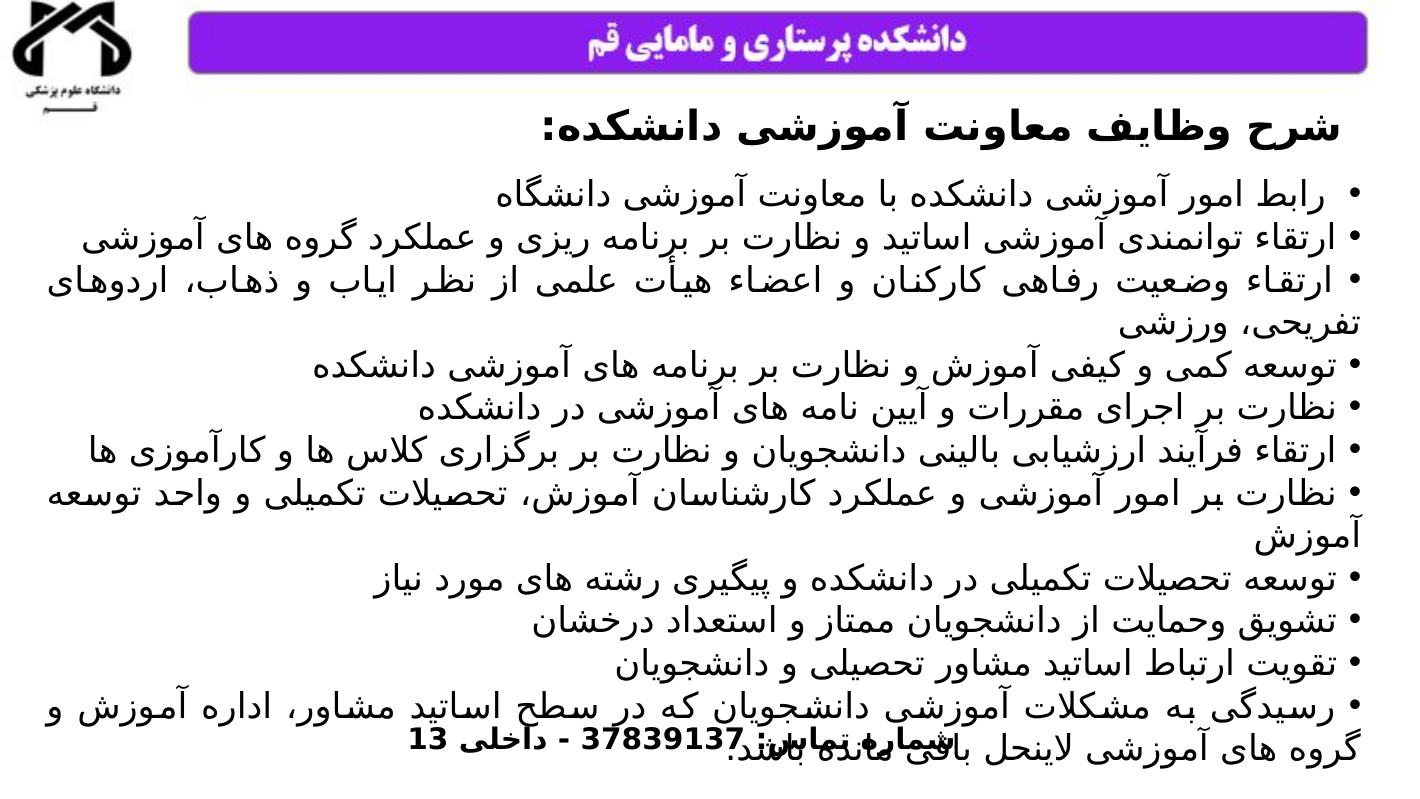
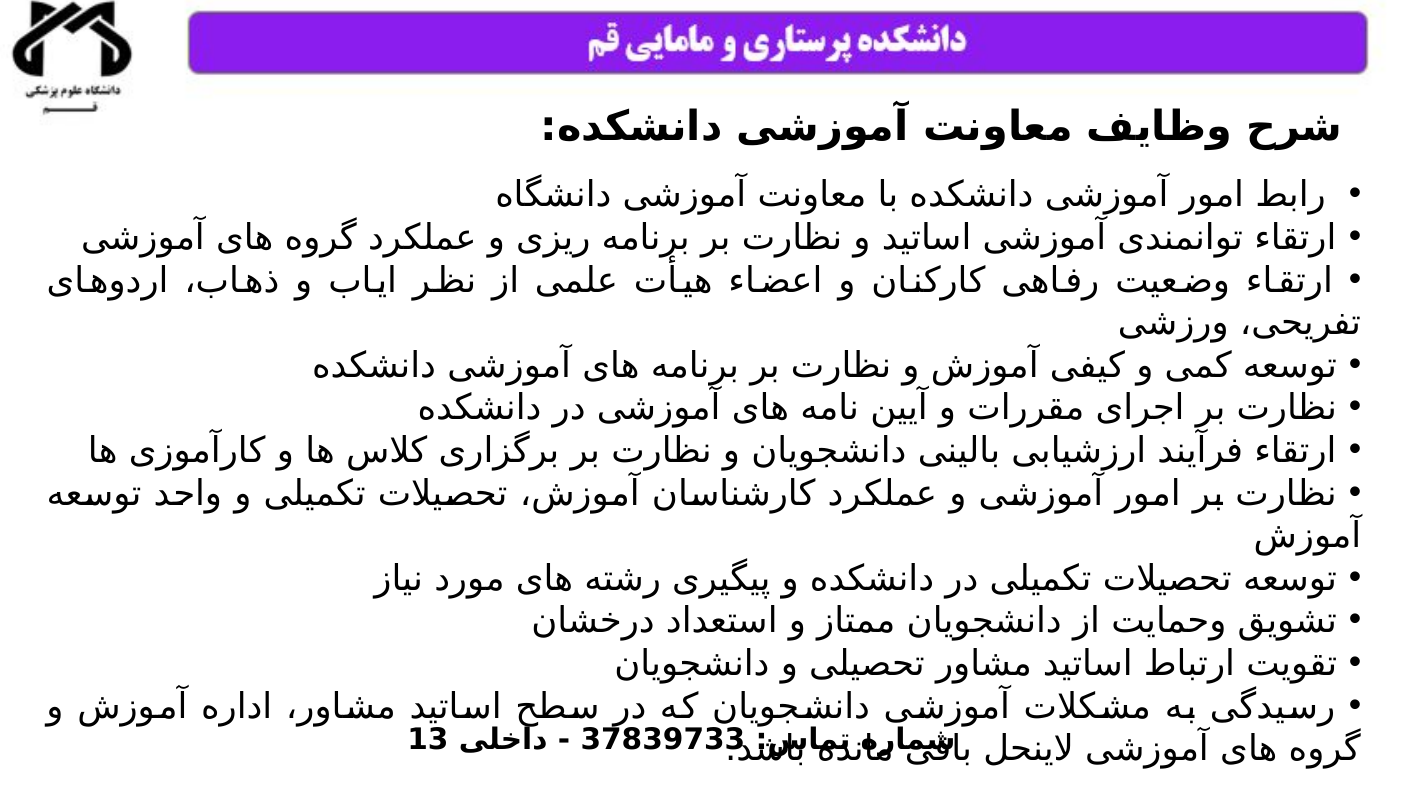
37839137: 37839137 -> 37839733 (663, 739)
